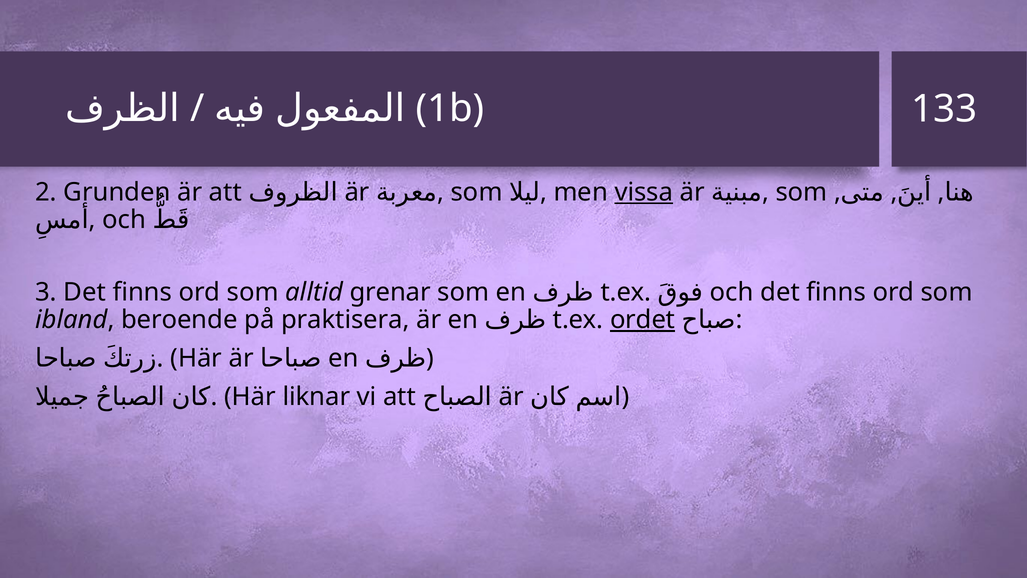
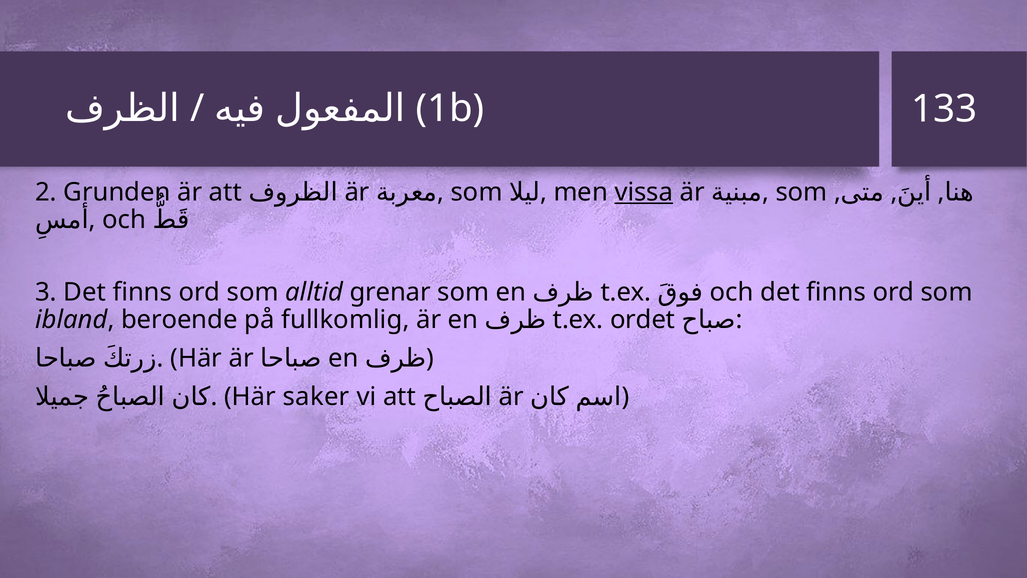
praktisera: praktisera -> fullkomlig (345, 320)
ordet underline: present -> none (643, 320)
liknar: liknar -> saker (316, 397)
